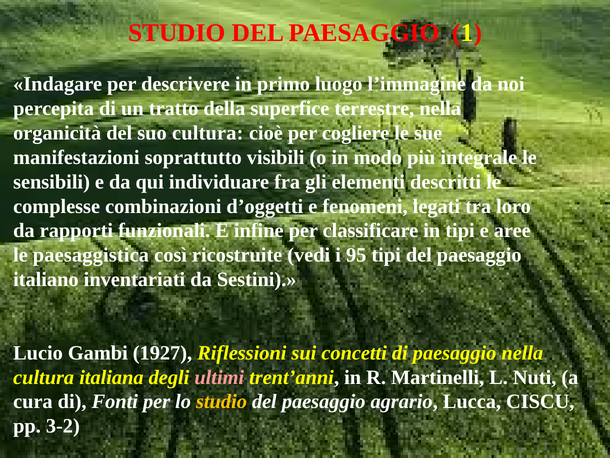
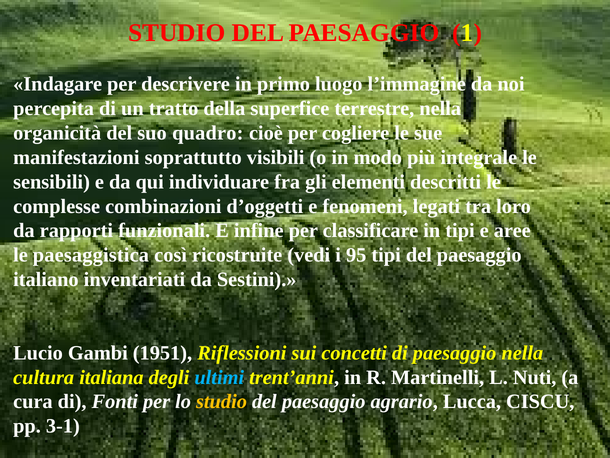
suo cultura: cultura -> quadro (208, 133)
1927: 1927 -> 1951 (162, 352)
ultimi colour: pink -> light blue (219, 377)
3-2: 3-2 -> 3-1 (63, 426)
